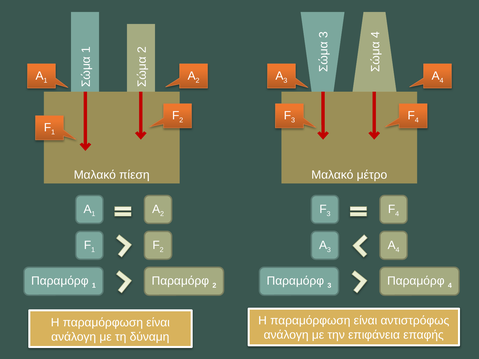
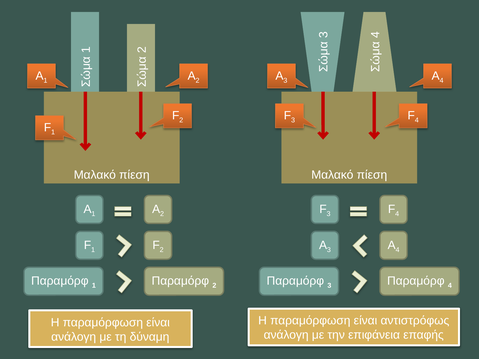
μέτρο: μέτρο -> πίεση (372, 175)
